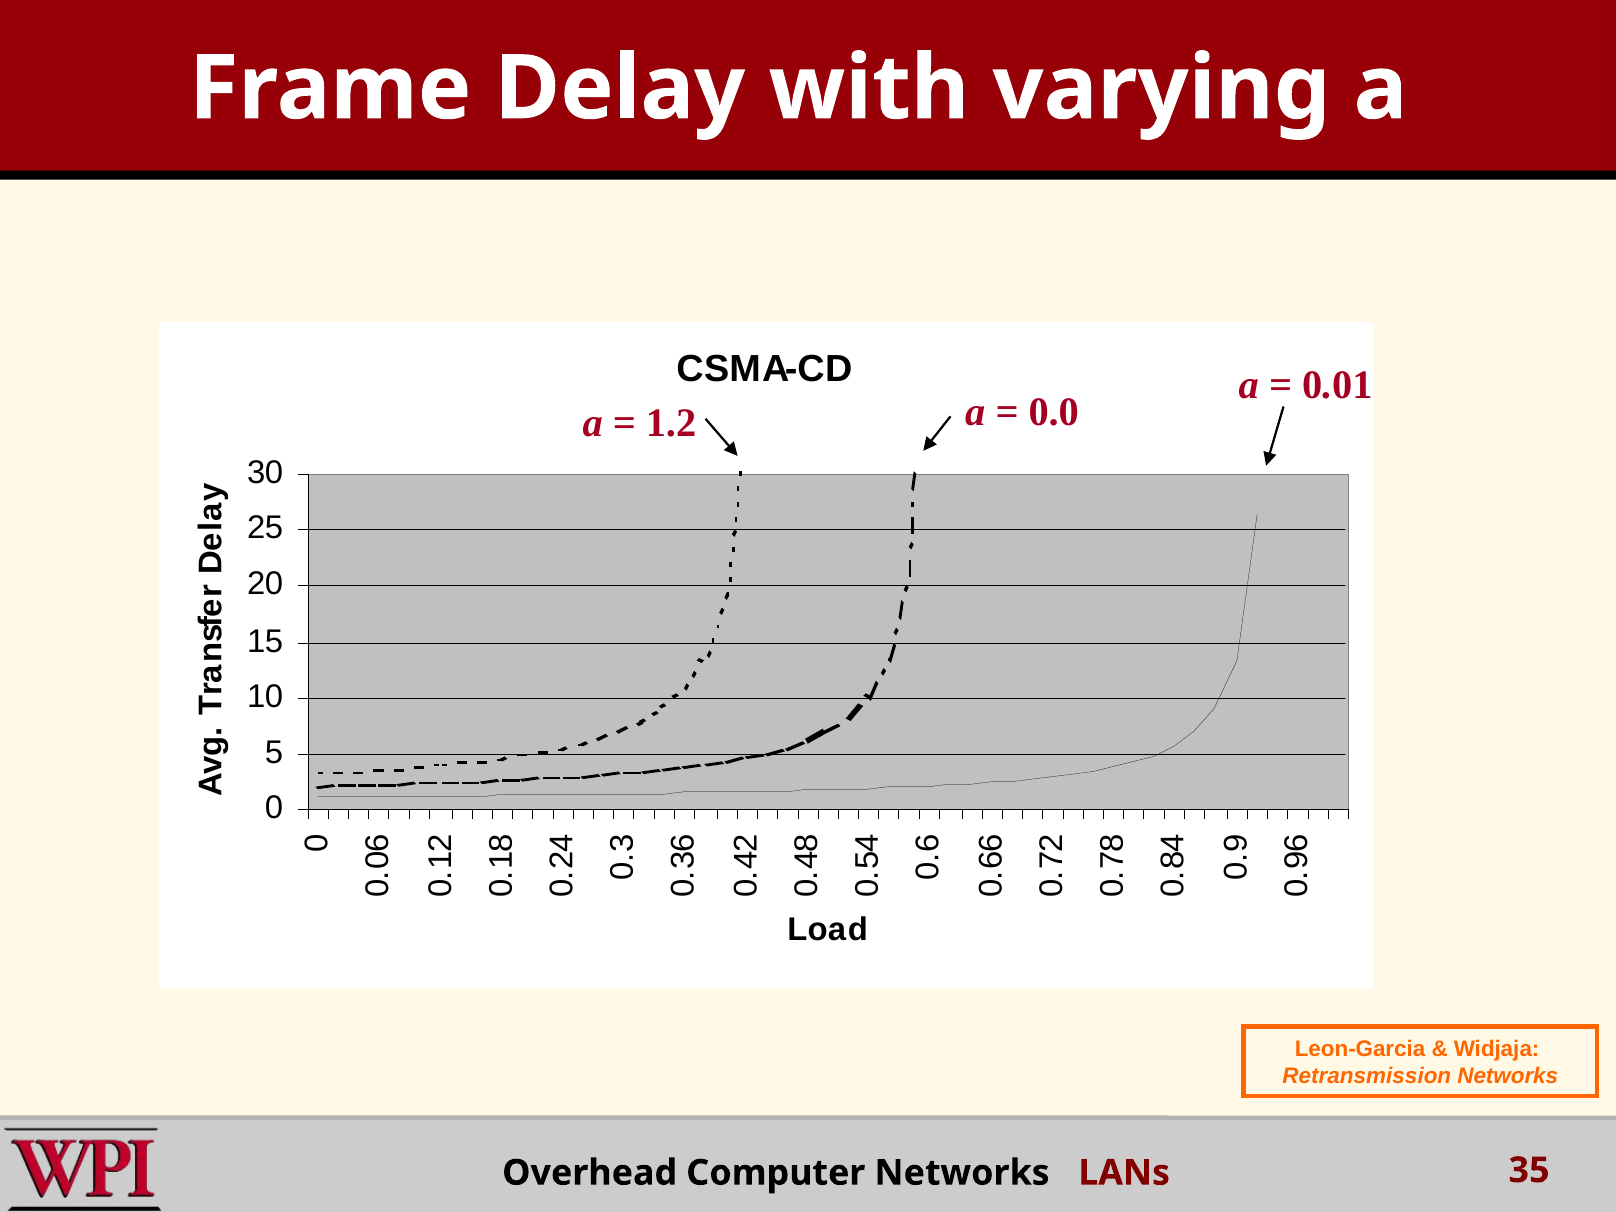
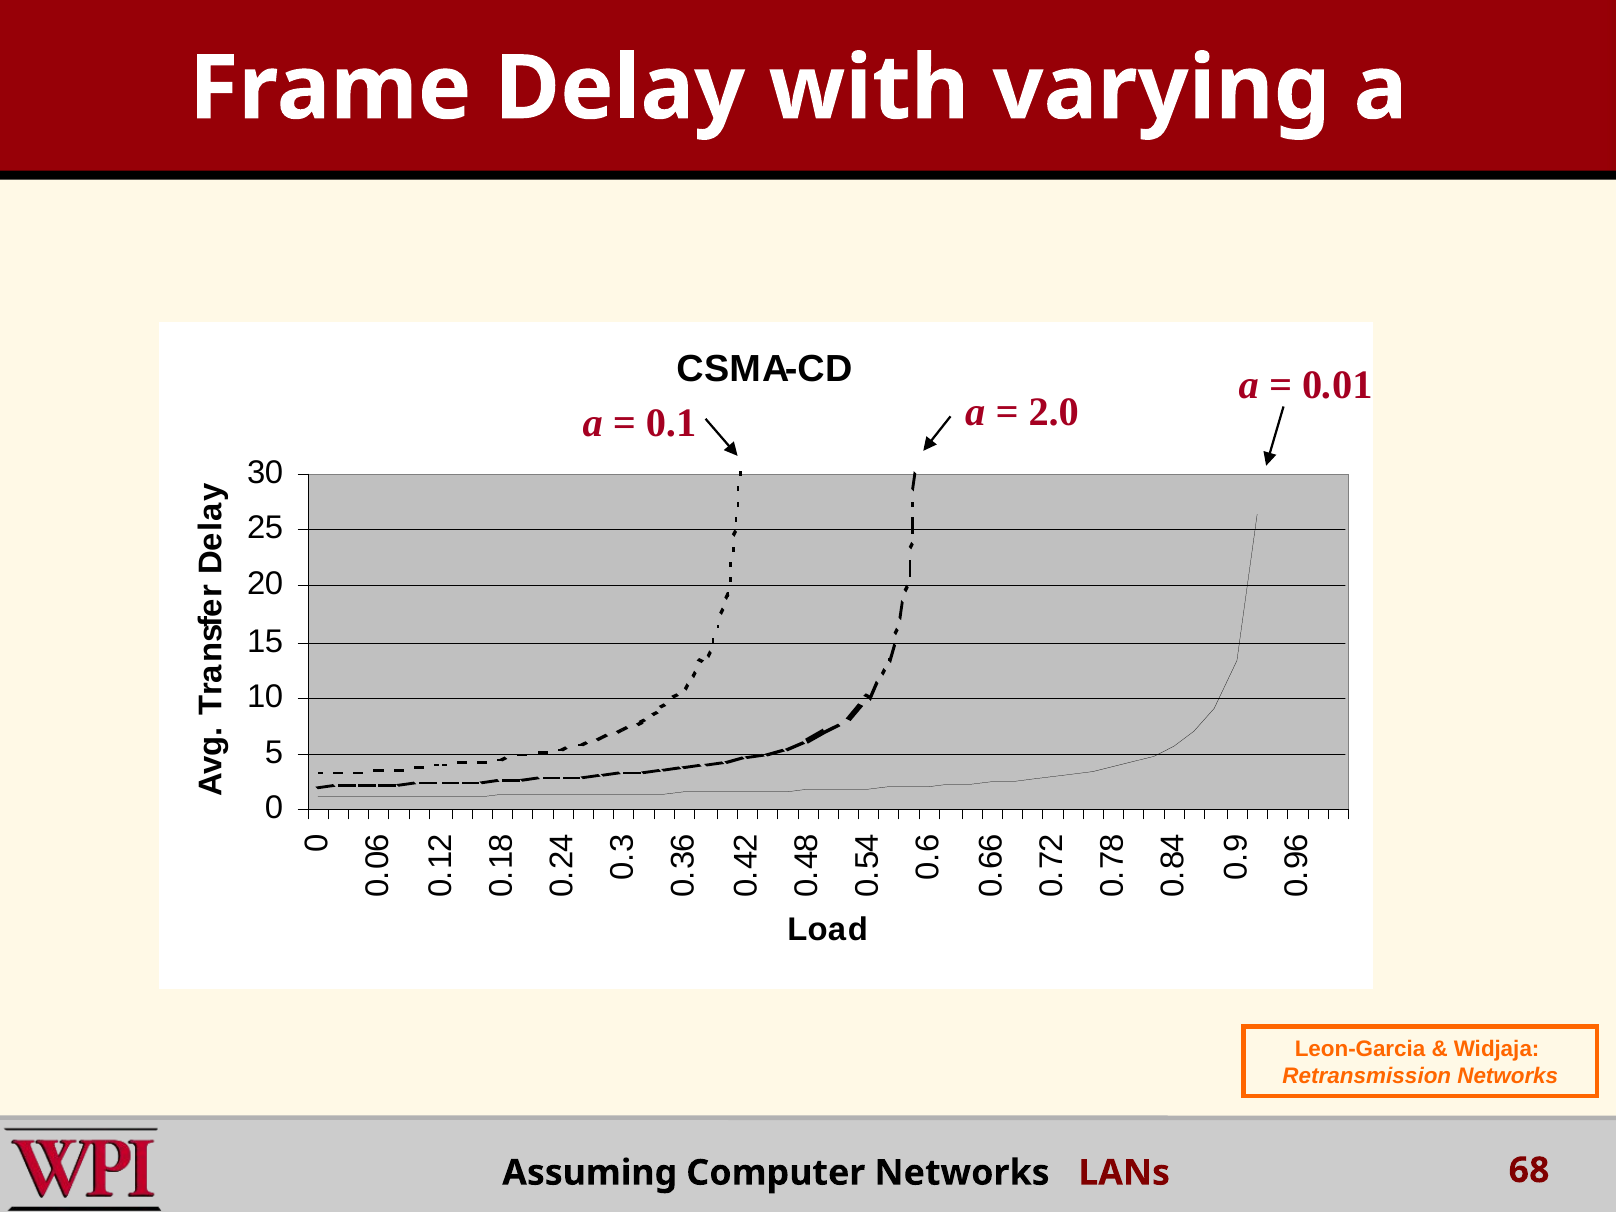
0.0: 0.0 -> 2.0 (1054, 412)
1.2: 1.2 -> 0.1 (671, 423)
Overhead: Overhead -> Assuming (590, 1173)
35: 35 -> 68 (1529, 1170)
